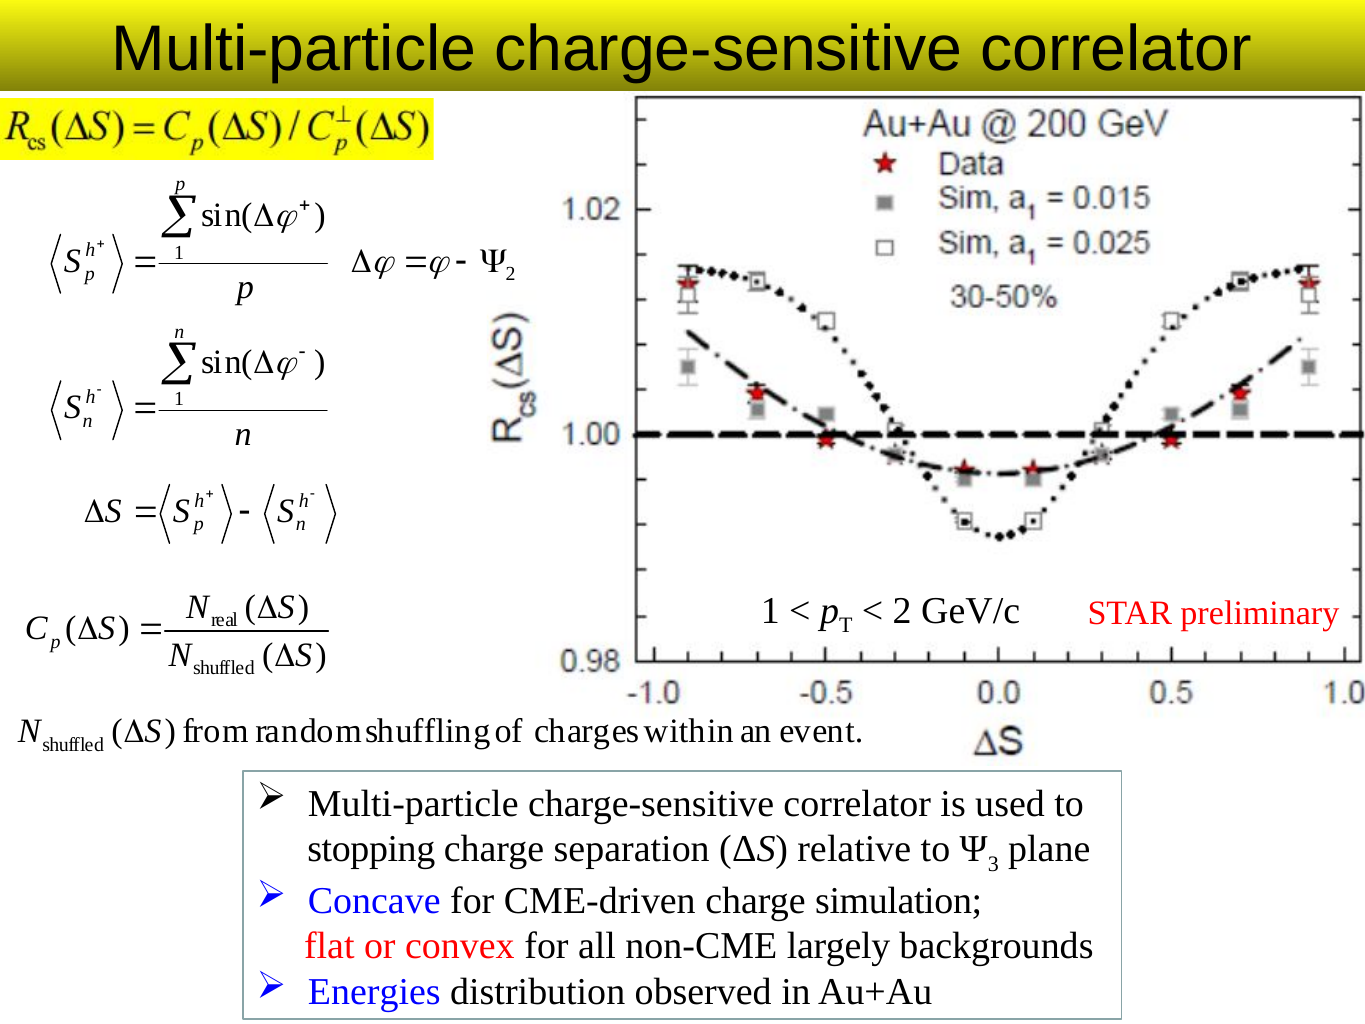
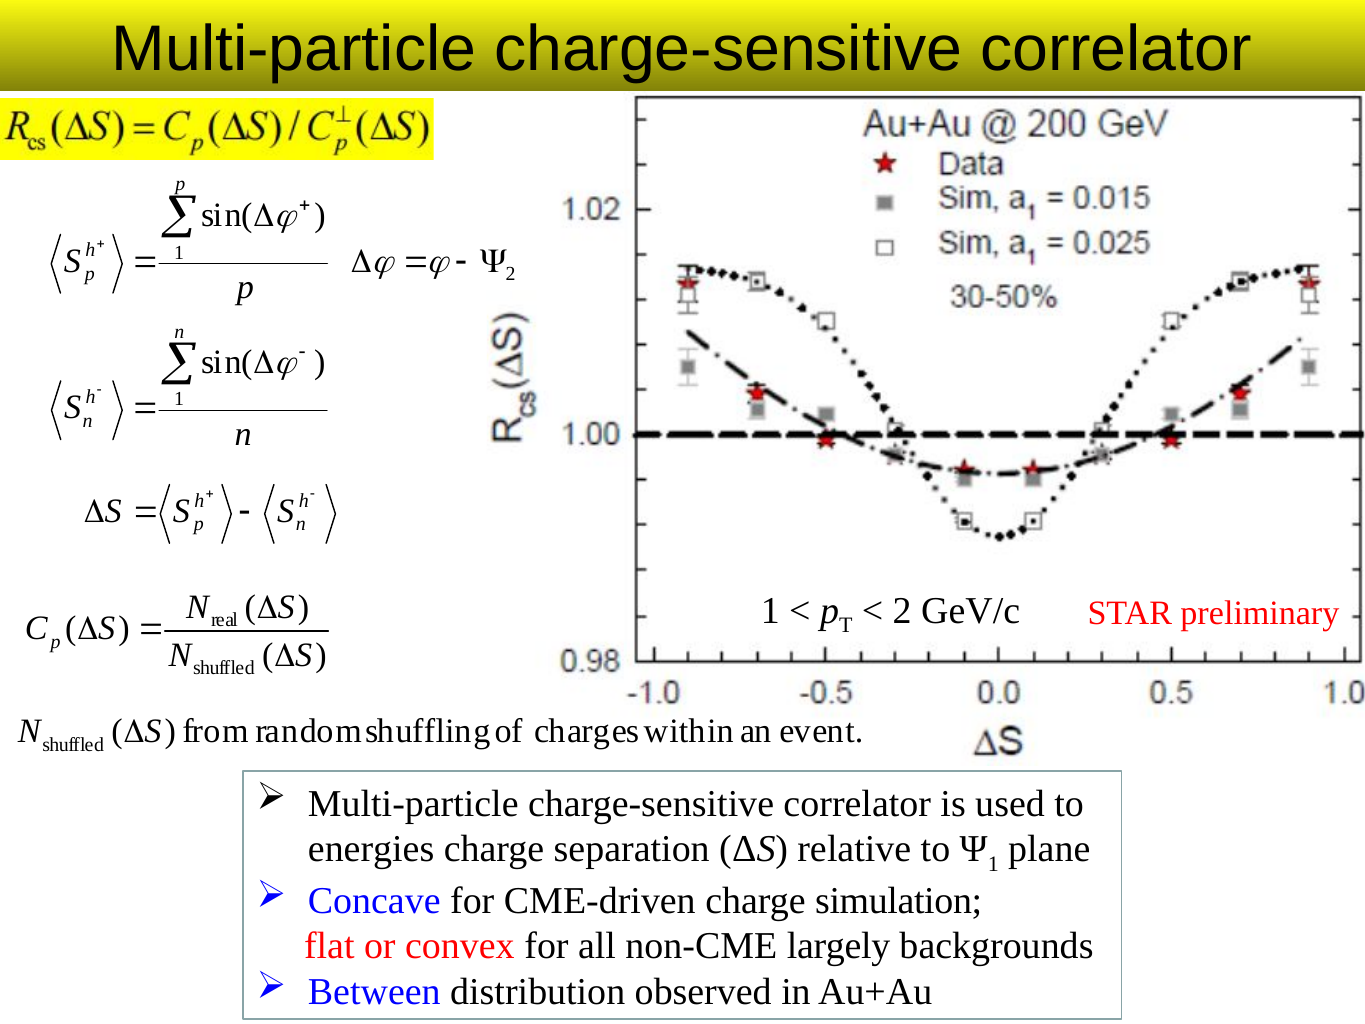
stopping: stopping -> energies (371, 849)
3: 3 -> 1 (993, 864)
Energies: Energies -> Between (374, 992)
